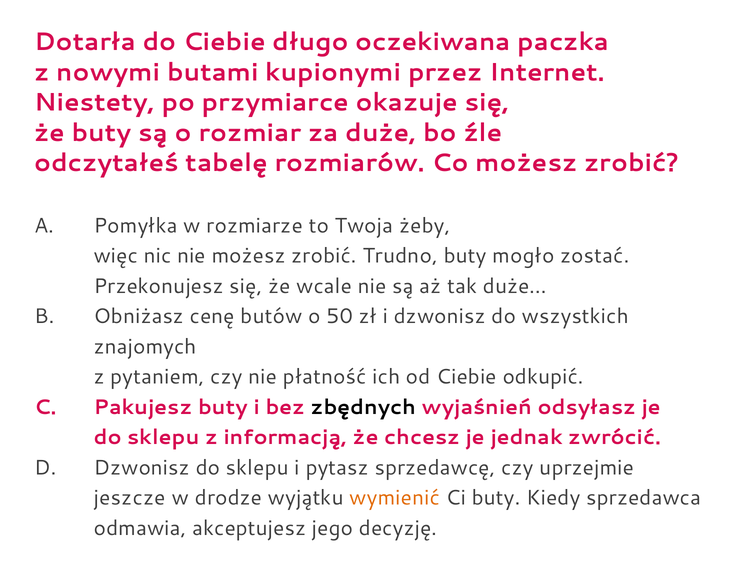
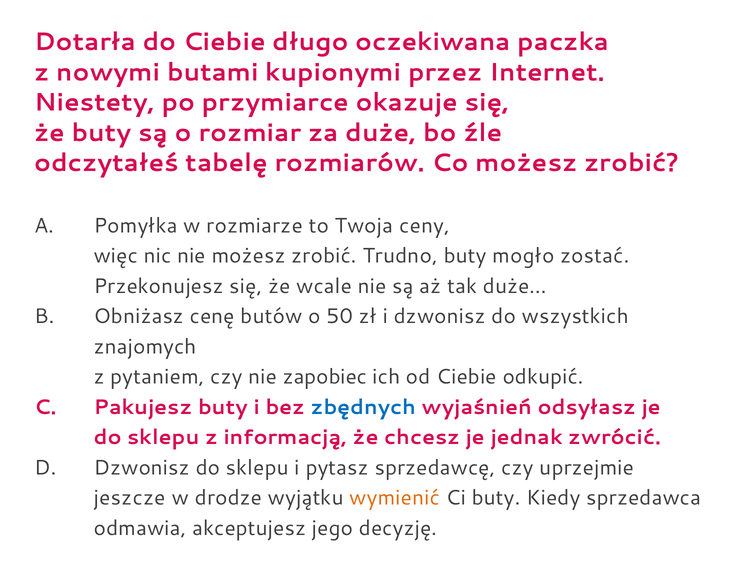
żeby: żeby -> ceny (425, 226)
płatność: płatność -> zapobiec (325, 377)
zbędnych colour: black -> blue (364, 407)
